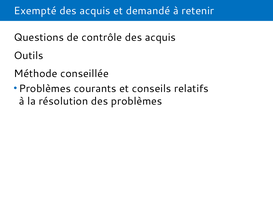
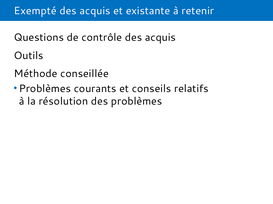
demandé: demandé -> existante (148, 11)
